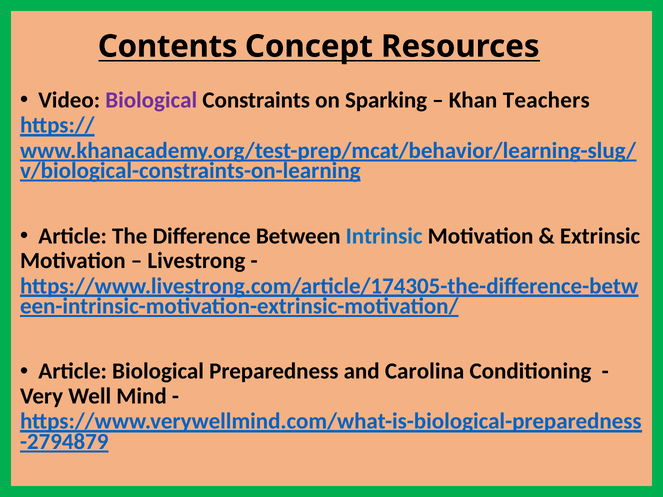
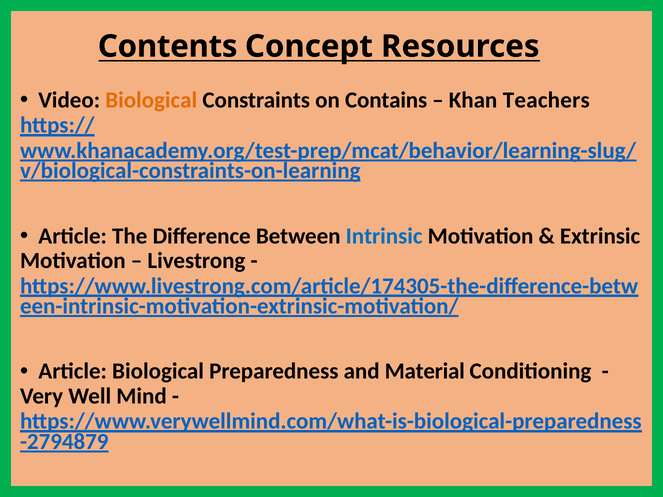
Biological colour: purple -> orange (151, 100)
Sparking: Sparking -> Contains (386, 100)
Carolina: Carolina -> Material (425, 372)
